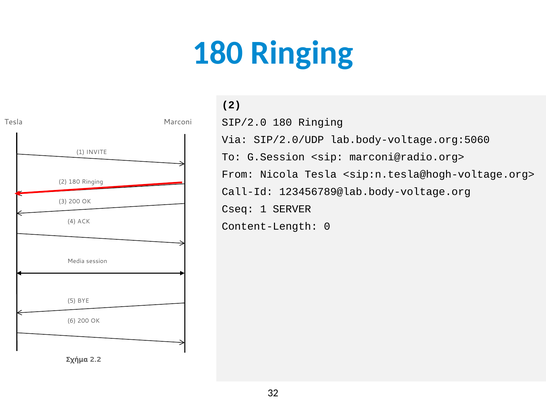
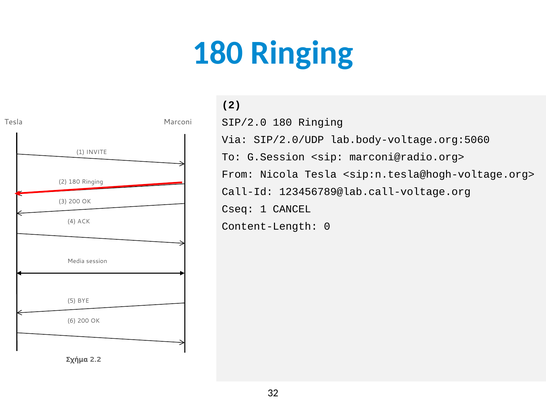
123456789@lab.body-voltage.org: 123456789@lab.body-voltage.org -> 123456789@lab.call-voltage.org (375, 192)
SERVER: SERVER -> CANCEL (292, 209)
